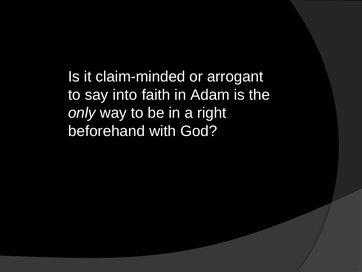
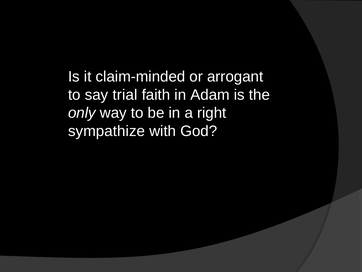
into: into -> trial (125, 95)
beforehand: beforehand -> sympathize (107, 131)
